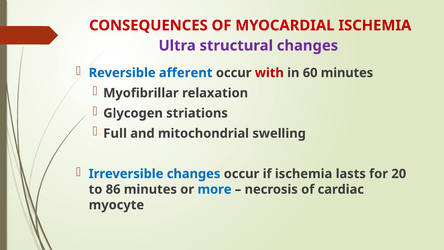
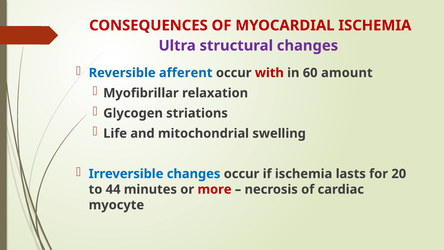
60 minutes: minutes -> amount (347, 73)
Full: Full -> Life (115, 133)
86: 86 -> 44 (113, 189)
more colour: blue -> red (214, 189)
